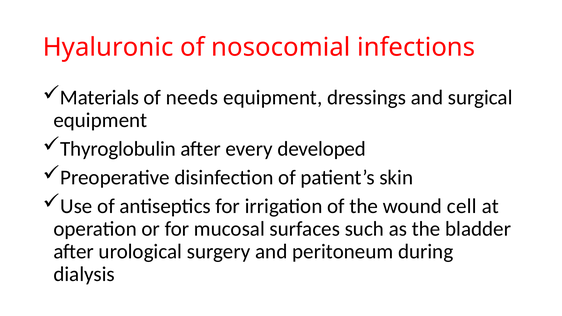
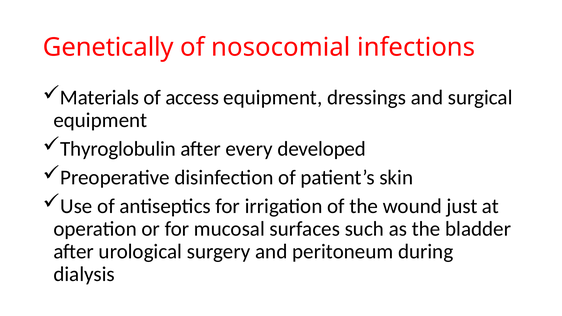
Hyaluronic: Hyaluronic -> Genetically (108, 47)
needs: needs -> access (192, 98)
cell: cell -> just (462, 206)
